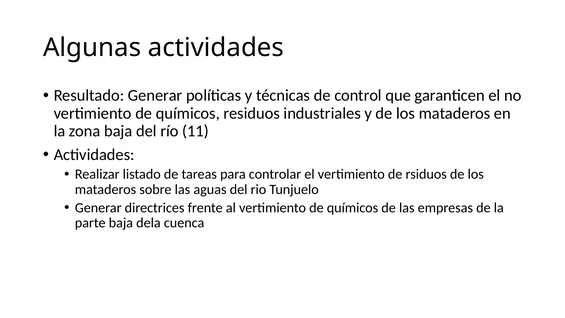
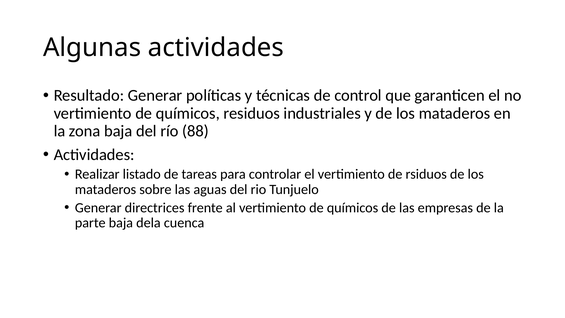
11: 11 -> 88 (196, 131)
